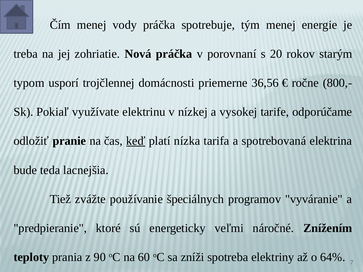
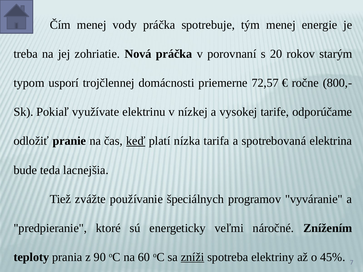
36,56: 36,56 -> 72,57 (265, 83)
zníži underline: none -> present (193, 257)
64%: 64% -> 45% (333, 257)
